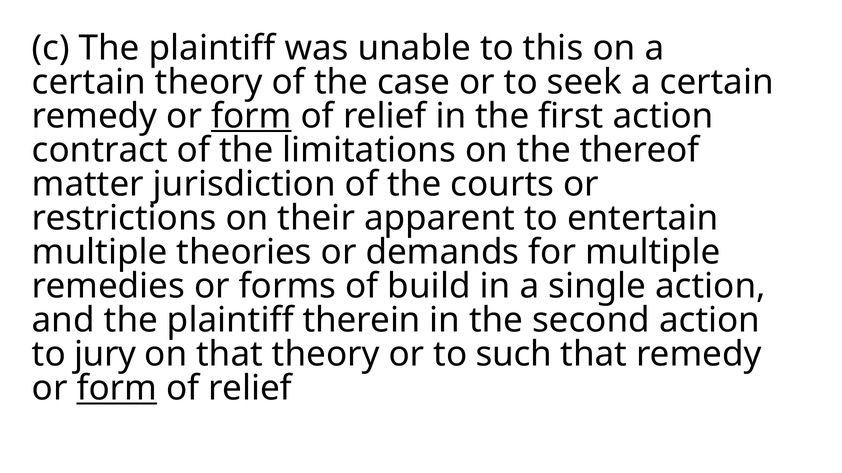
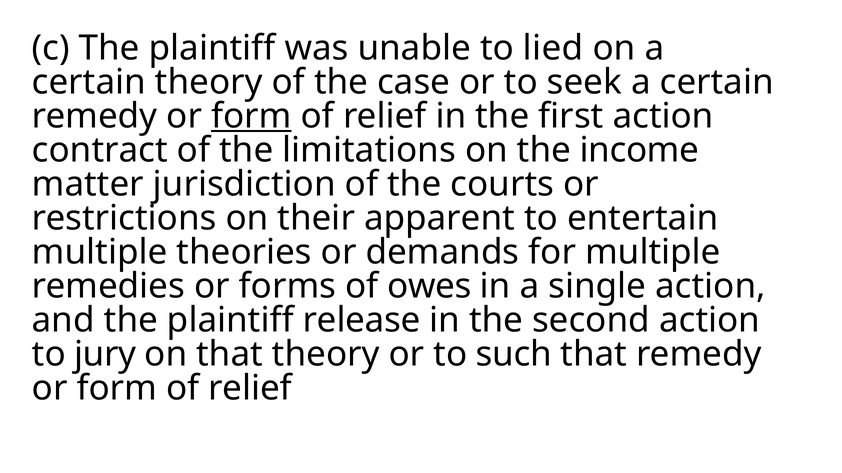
this: this -> lied (553, 48)
thereof: thereof -> income (639, 150)
build: build -> owes (429, 287)
therein: therein -> release (362, 321)
form underline: present -> none (117, 389)
